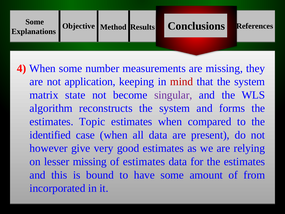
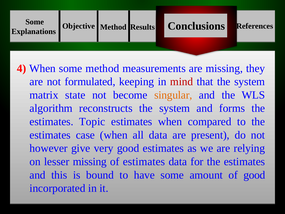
some number: number -> method (102, 68)
application: application -> formulated (90, 82)
singular colour: purple -> orange (173, 95)
identified: identified -> estimates (50, 135)
of from: from -> good (254, 175)
